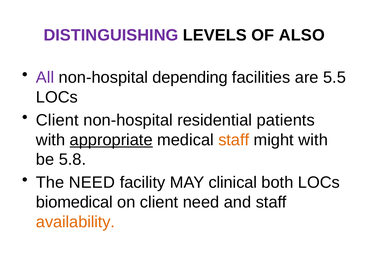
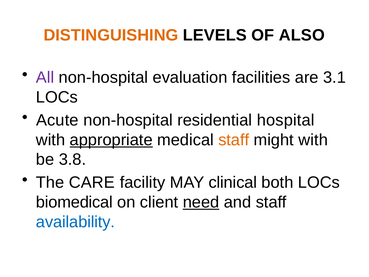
DISTINGUISHING colour: purple -> orange (111, 35)
depending: depending -> evaluation (190, 77)
5.5: 5.5 -> 3.1 (335, 77)
Client: Client -> Acute (57, 120)
patients: patients -> hospital (286, 120)
5.8: 5.8 -> 3.8 (72, 159)
The NEED: NEED -> CARE (92, 182)
need underline: none -> present (201, 202)
availability colour: orange -> blue (75, 222)
